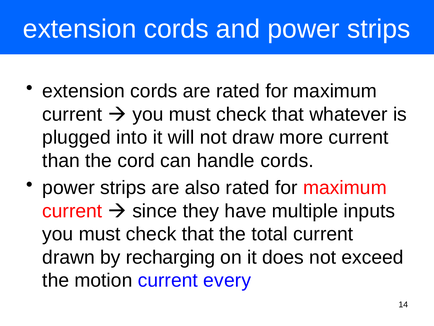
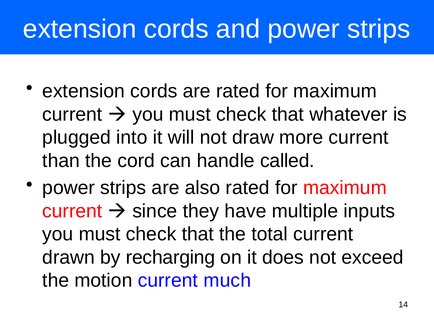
handle cords: cords -> called (287, 161)
every: every -> much (227, 280)
